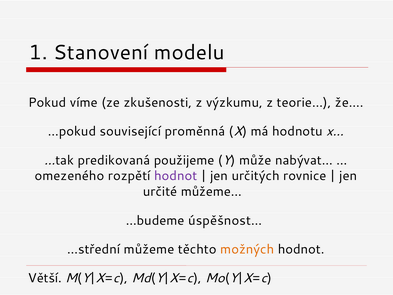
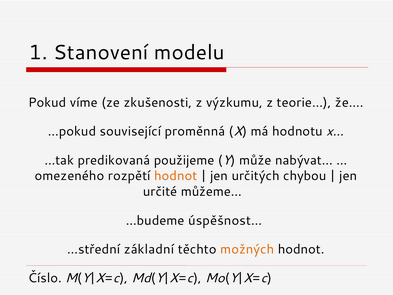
hodnot colour: purple -> orange (176, 176)
rovnice: rovnice -> chybou (305, 176)
můžeme: můžeme -> základní (149, 249)
Větší: Větší -> Číslo (45, 278)
